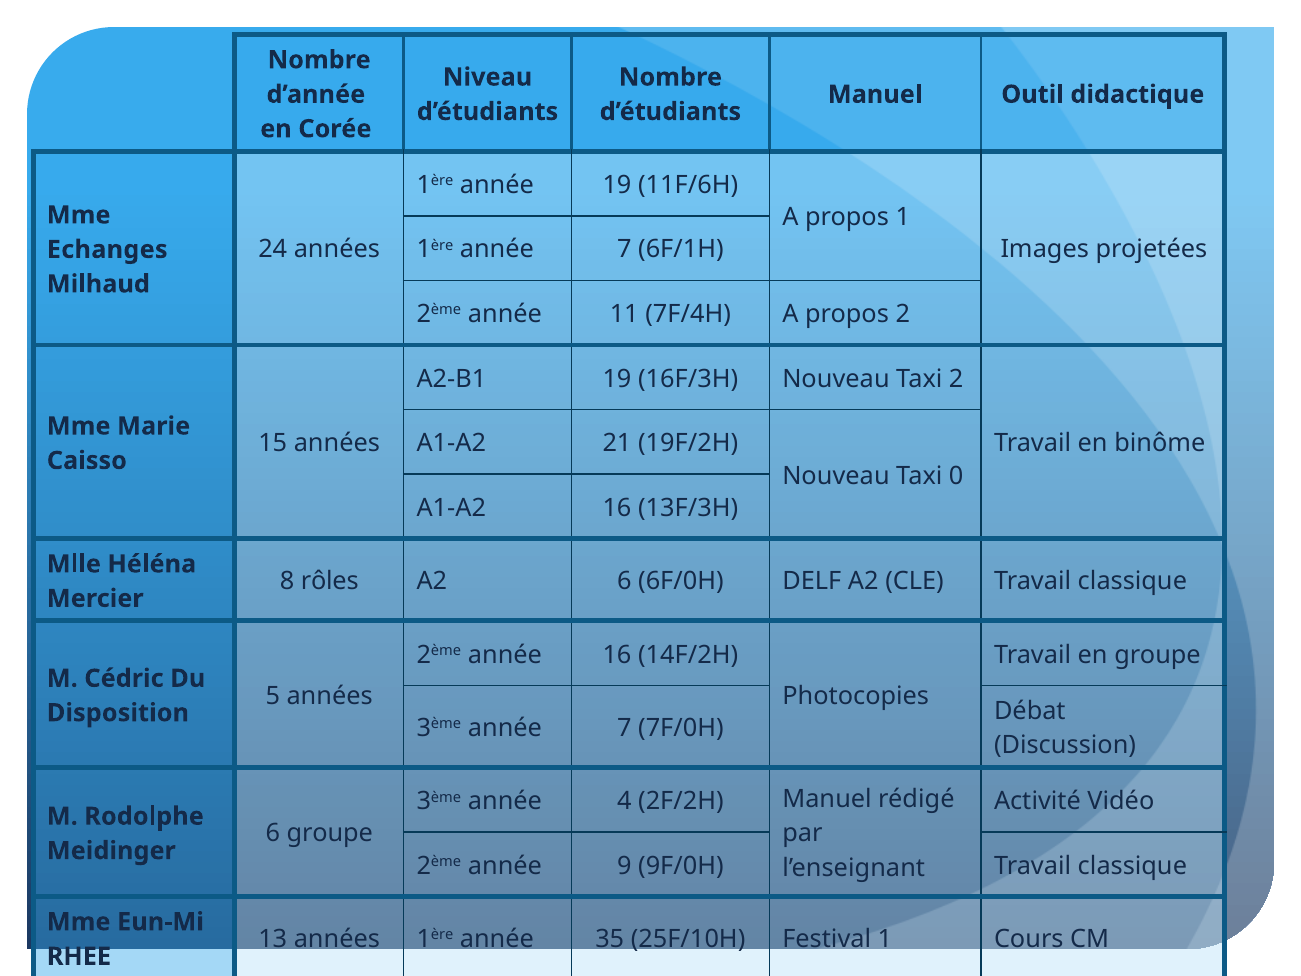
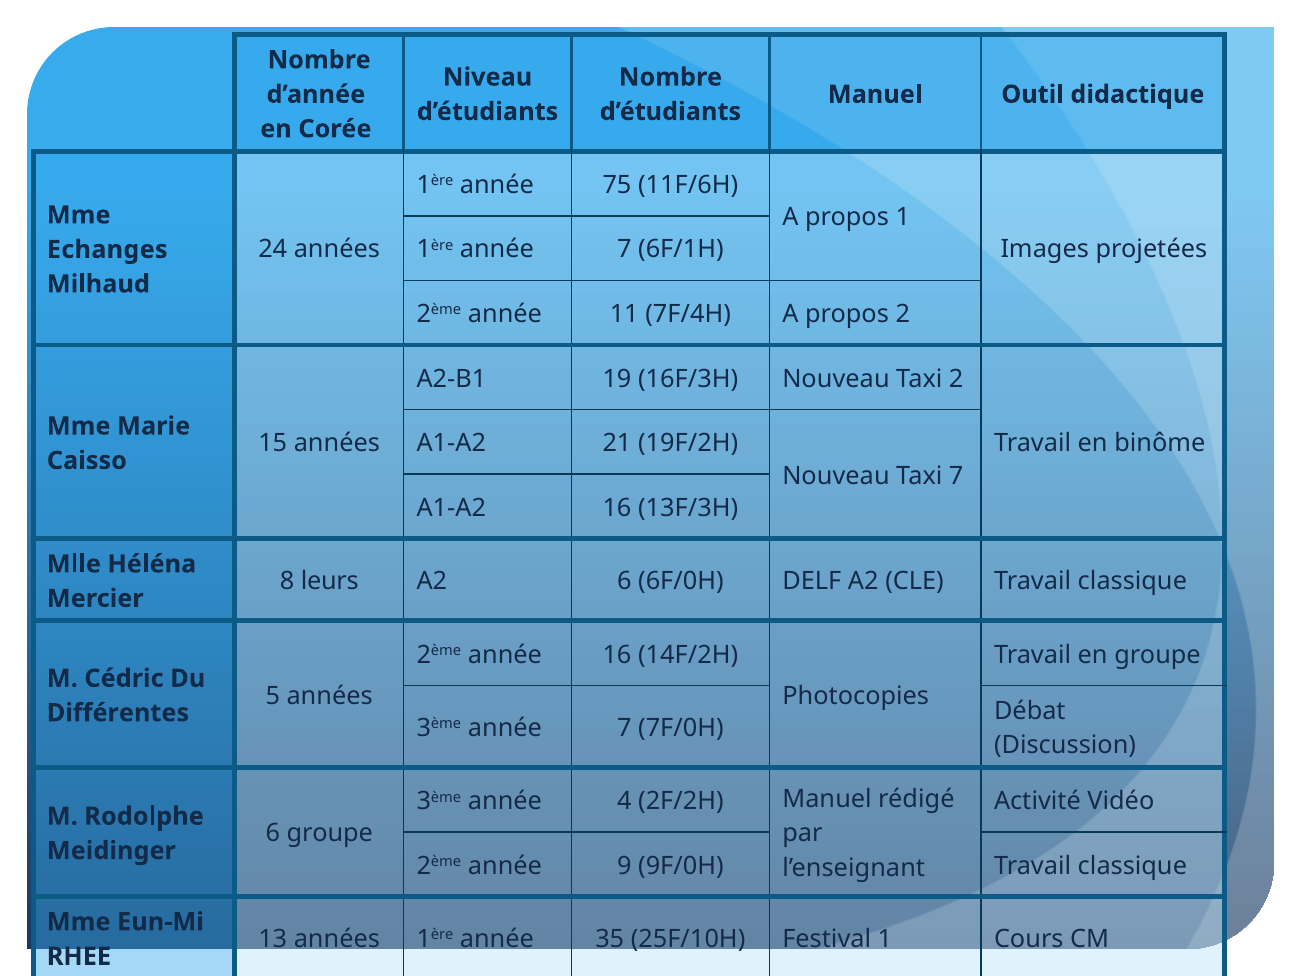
année 19: 19 -> 75 (617, 185)
Taxi 0: 0 -> 7 (956, 476)
rôles: rôles -> leurs (330, 581)
Disposition: Disposition -> Différentes (118, 713)
